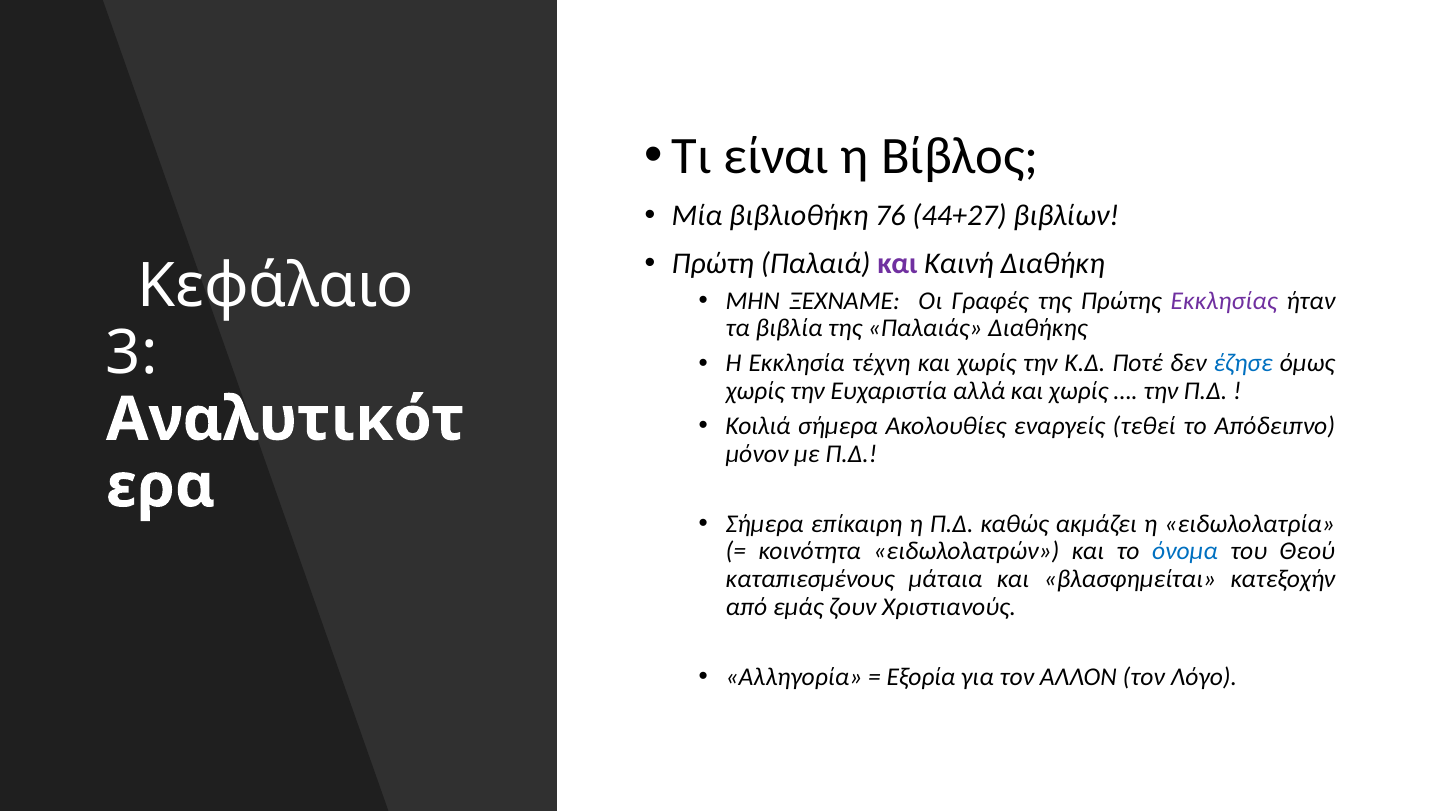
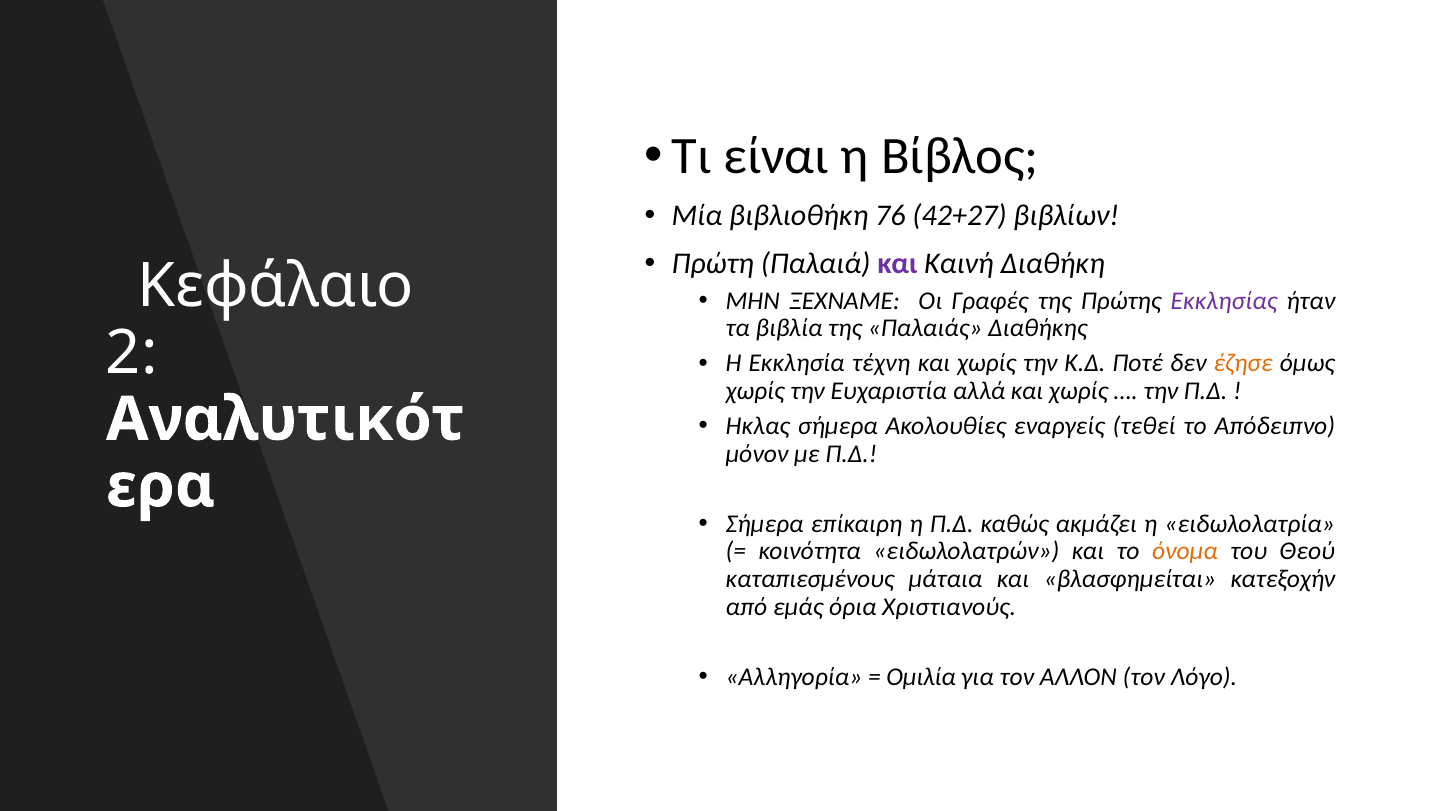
44+27: 44+27 -> 42+27 (960, 216)
3: 3 -> 2 (132, 353)
έζησε colour: blue -> orange (1243, 364)
Κοιλιά: Κοιλιά -> Ηκλας (758, 426)
όνομα colour: blue -> orange (1185, 552)
ζουν: ζουν -> όρια (853, 607)
Εξορία: Εξορία -> Ομιλία (921, 677)
